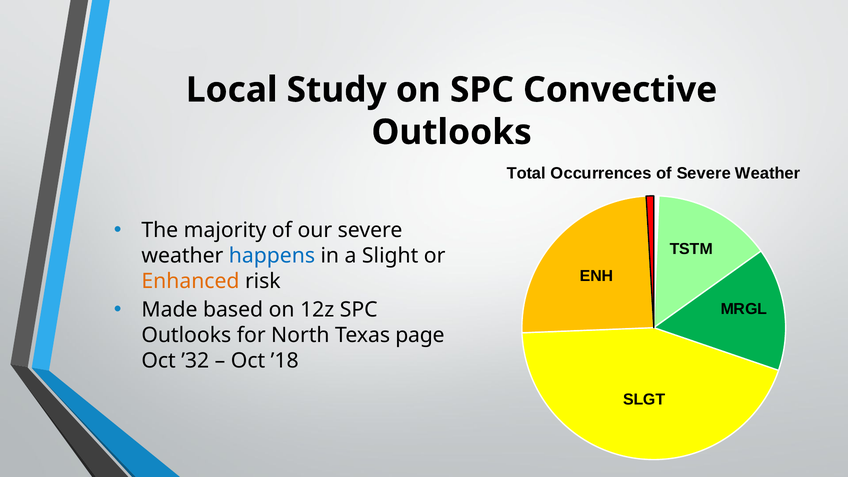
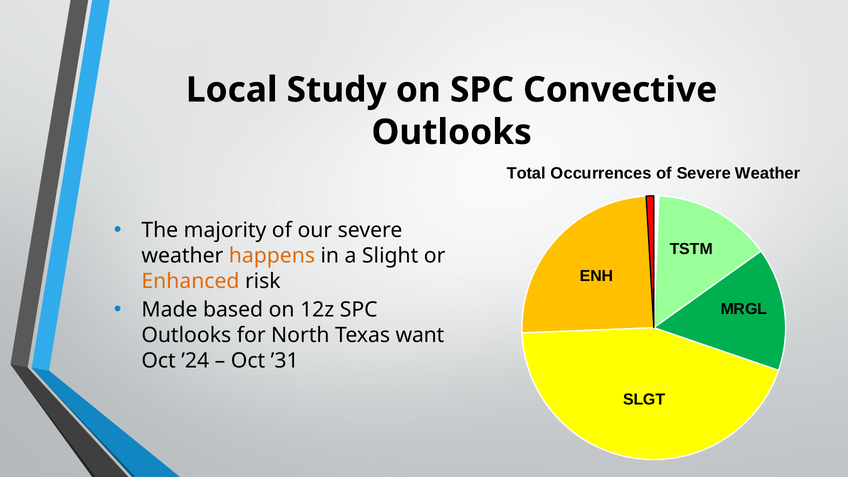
happens colour: blue -> orange (272, 256)
page: page -> want (420, 335)
’32: ’32 -> ’24 (195, 361)
’18: ’18 -> ’31 (285, 361)
